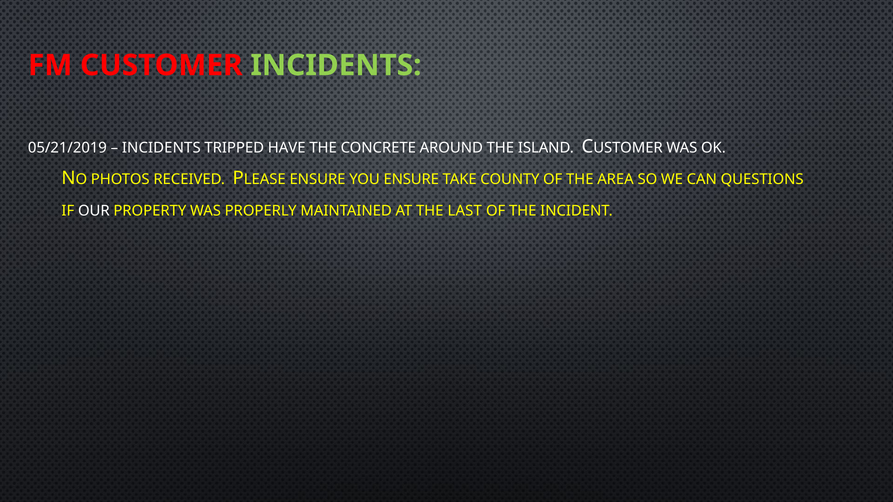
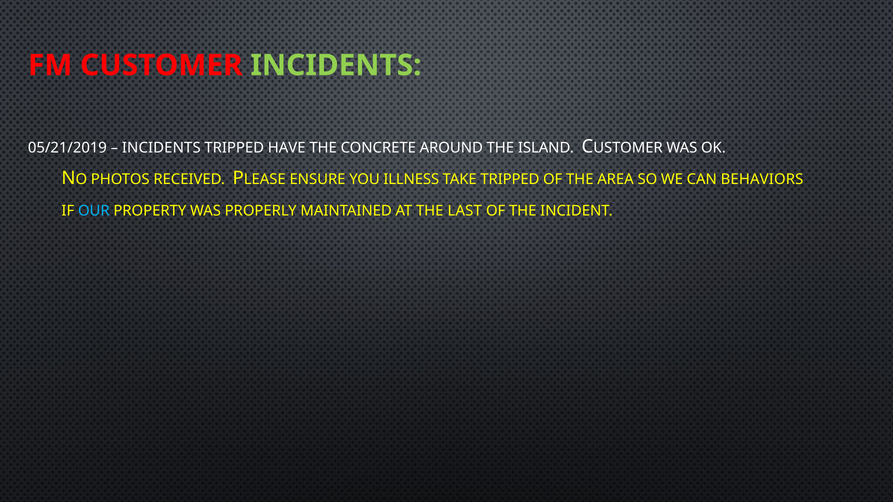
YOU ENSURE: ENSURE -> ILLNESS (411, 179)
TAKE COUNTY: COUNTY -> TRIPPED (510, 179)
QUESTIONS: QUESTIONS -> BEHAVIORS (762, 179)
OUR colour: white -> light blue (94, 211)
